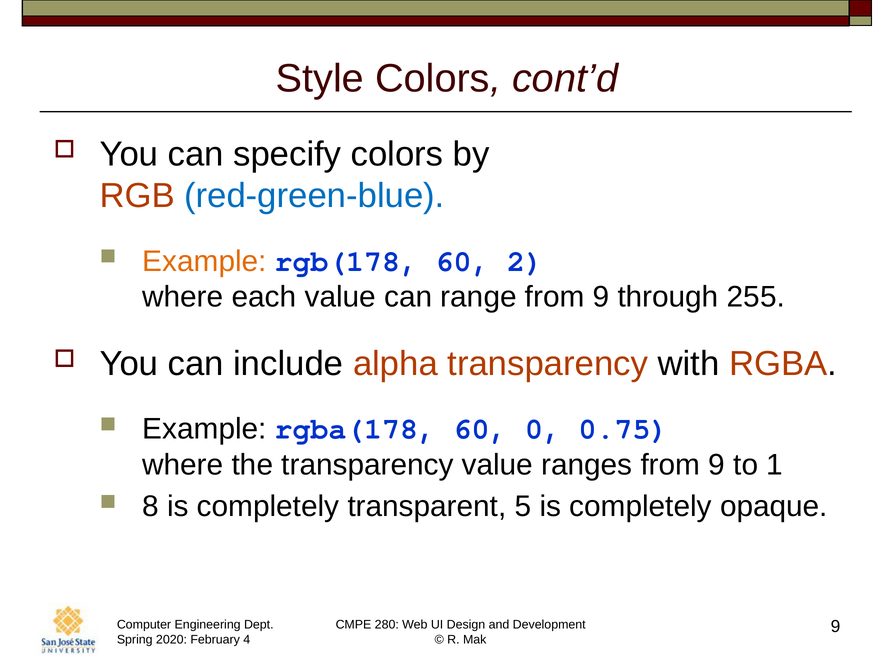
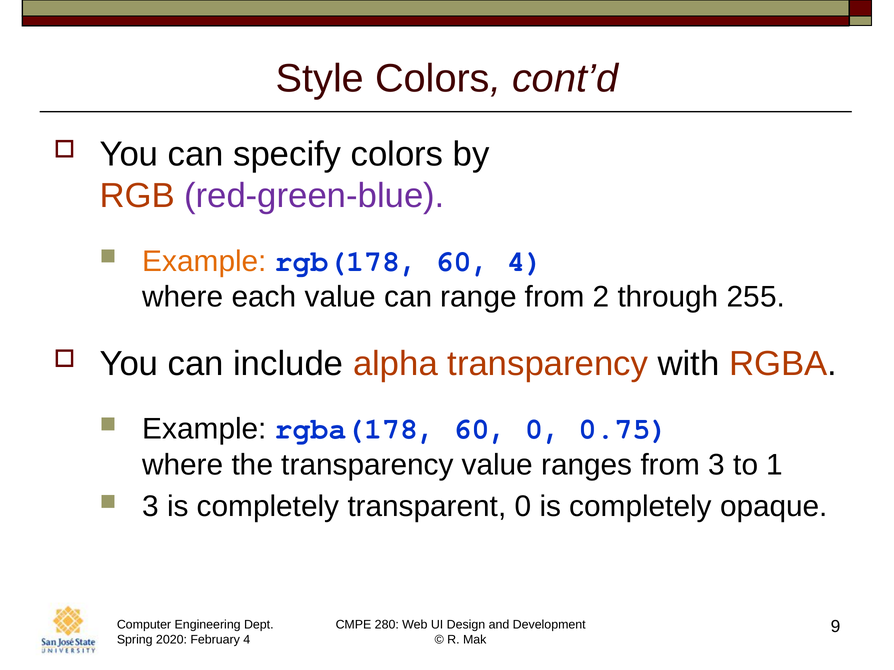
red-green-blue colour: blue -> purple (314, 196)
60 2: 2 -> 4 (525, 261)
range from 9: 9 -> 2 (601, 297)
ranges from 9: 9 -> 3 (717, 465)
8: 8 -> 3 (151, 507)
transparent 5: 5 -> 0 (523, 507)
